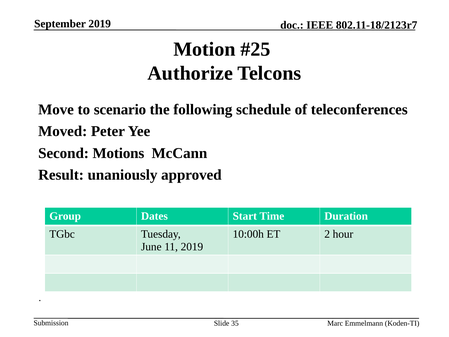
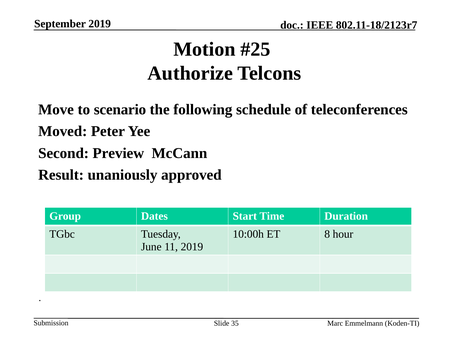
Motions: Motions -> Preview (118, 153)
2: 2 -> 8 (327, 234)
